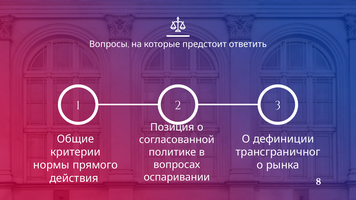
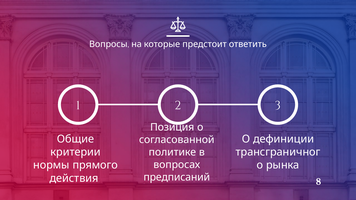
оспаривании: оспаривании -> предписаний (177, 177)
